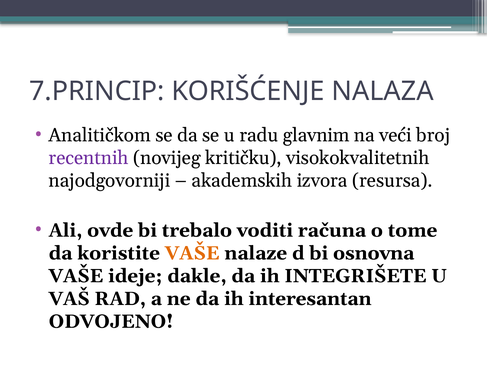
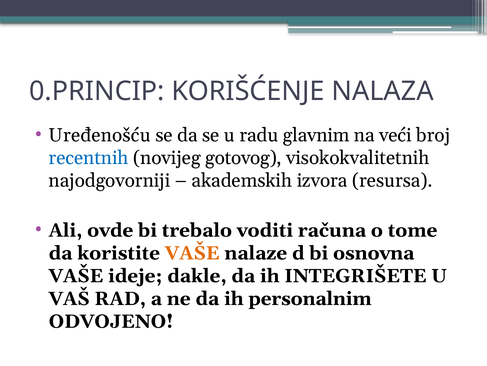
7.PRINCIP: 7.PRINCIP -> 0.PRINCIP (97, 91)
Analitičkom: Analitičkom -> Uređenošću (100, 135)
recentnih colour: purple -> blue (89, 158)
kritičku: kritičku -> gotovog (243, 158)
interesantan: interesantan -> personalnim (310, 298)
